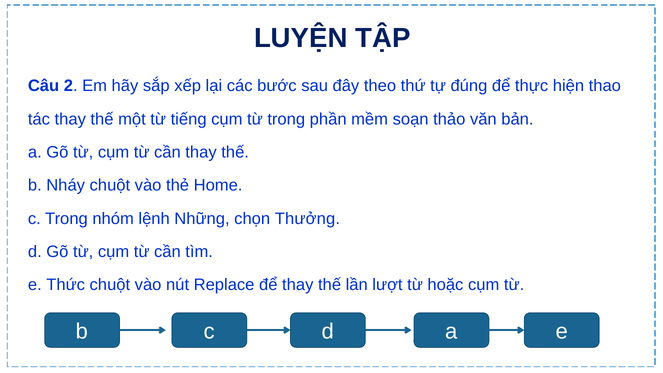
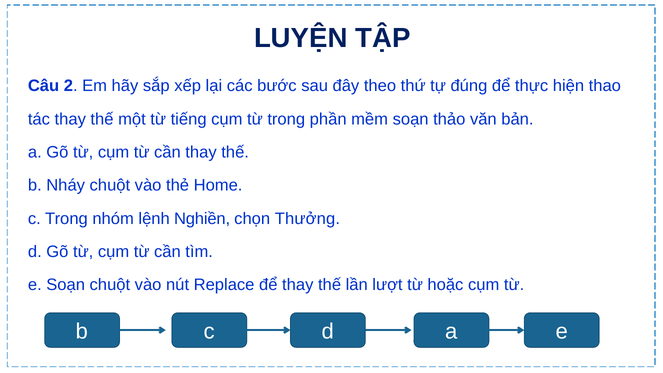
Những: Những -> Nghiền (202, 219)
e Thức: Thức -> Soạn (66, 285)
